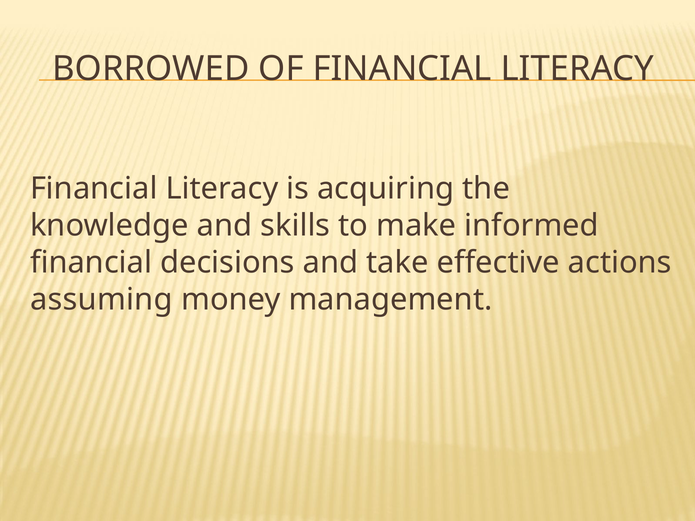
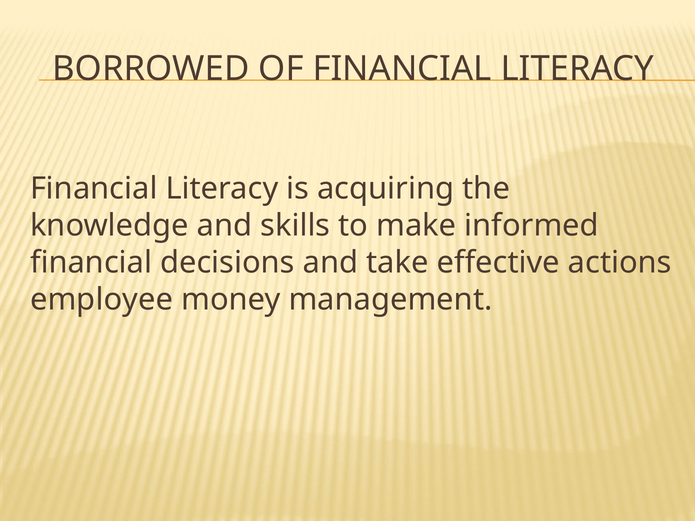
assuming: assuming -> employee (102, 300)
